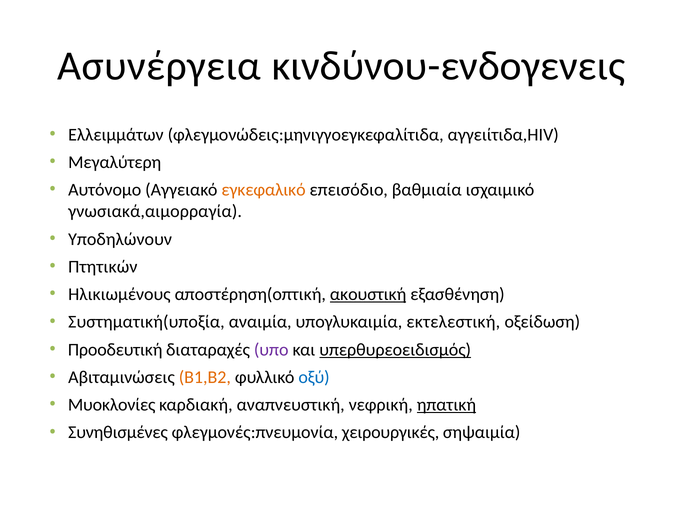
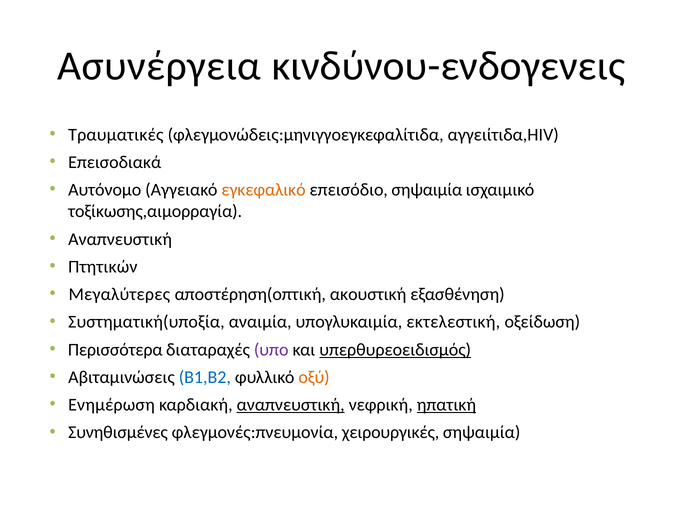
Ελλειμμάτων: Ελλειμμάτων -> Τραυματικές (116, 135)
Μεγαλύτερη: Μεγαλύτερη -> Επεισοδιακά (115, 162)
επεισόδιο βαθμιαία: βαθμιαία -> σηψαιμία (427, 190)
γνωσιακά,αιμορραγία: γνωσιακά,αιμορραγία -> τοξίκωσης,αιμορραγία (155, 212)
Υποδηλώνουν: Υποδηλώνουν -> Αναπνευστική (120, 239)
Ηλικιωμένους: Ηλικιωμένους -> Μεγαλύτερες (119, 295)
ακουστική underline: present -> none (368, 295)
Προοδευτική: Προοδευτική -> Περισσότερα (115, 350)
Β1,Β2 colour: orange -> blue (205, 378)
οξύ colour: blue -> orange (314, 378)
Μυοκλονίες: Μυοκλονίες -> Ενημέρωση (112, 405)
αναπνευστική underline: none -> present (291, 405)
